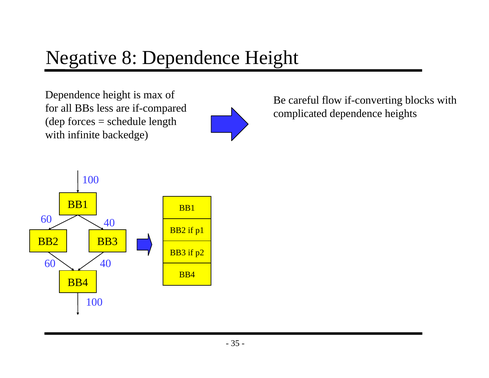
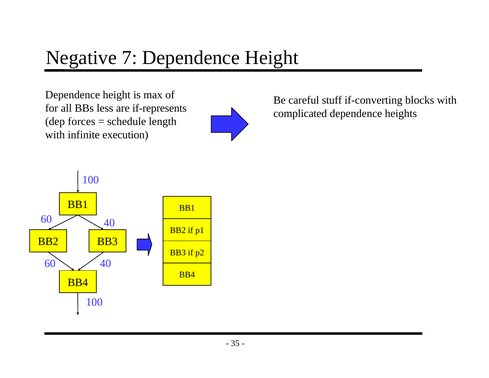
8: 8 -> 7 (130, 58)
flow: flow -> stuff (332, 100)
if-compared: if-compared -> if-represents (160, 108)
backedge: backedge -> execution (125, 135)
